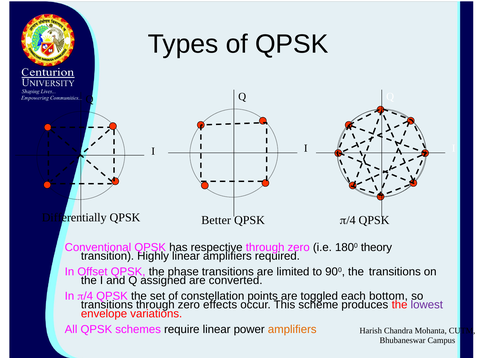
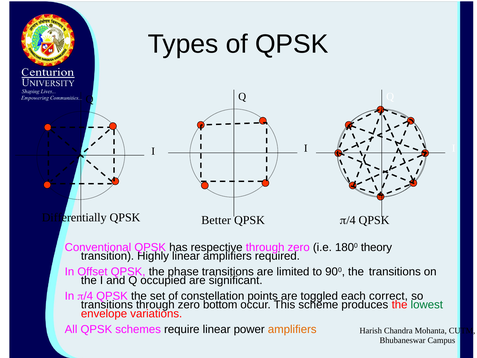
assigned: assigned -> occupied (163, 280)
converted: converted -> significant (236, 280)
bottom: bottom -> correct (388, 296)
effects: effects -> bottom (220, 305)
lowest colour: purple -> green (427, 305)
